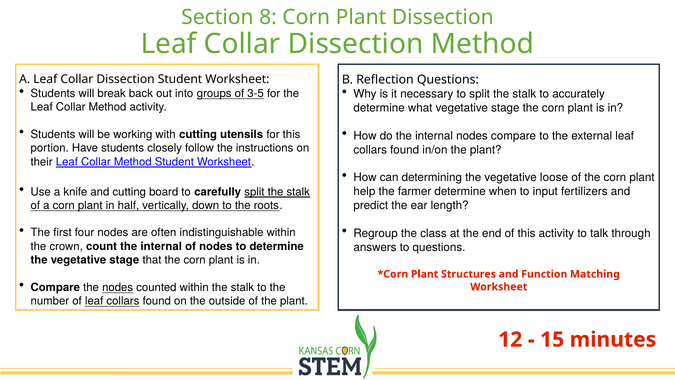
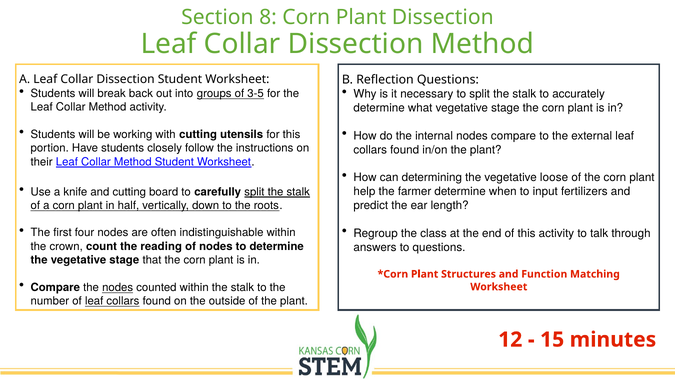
count the internal: internal -> reading (161, 246)
